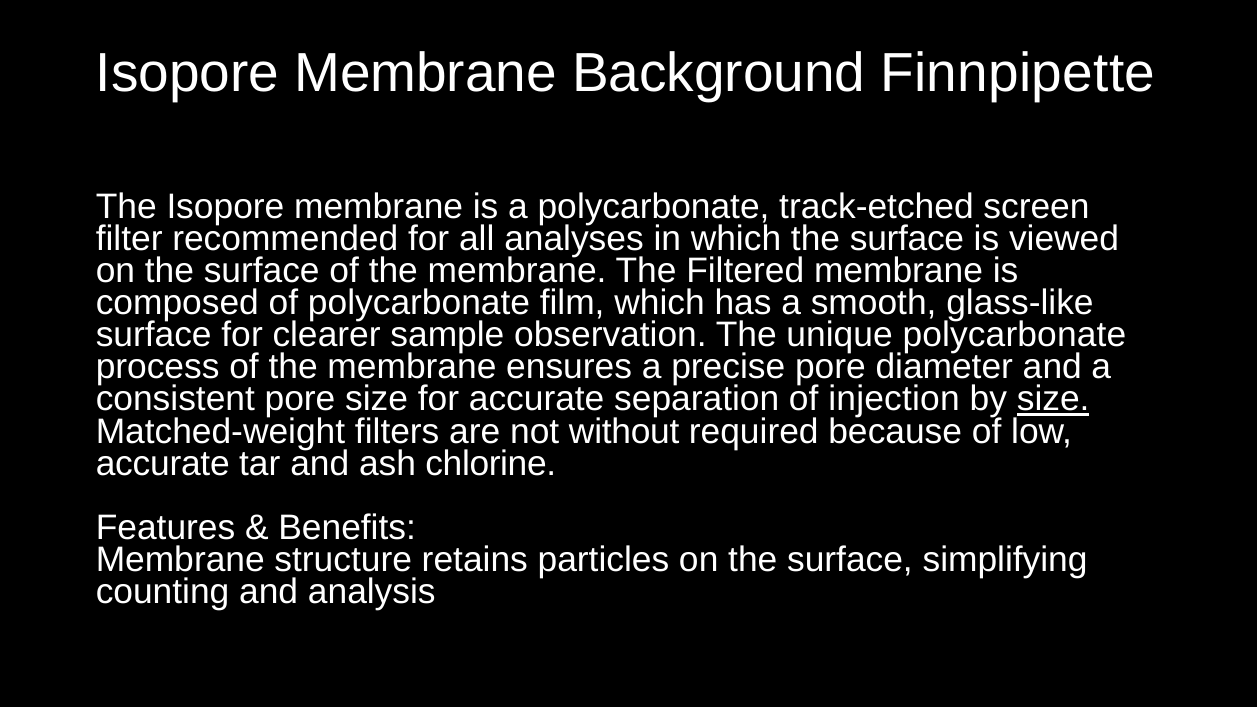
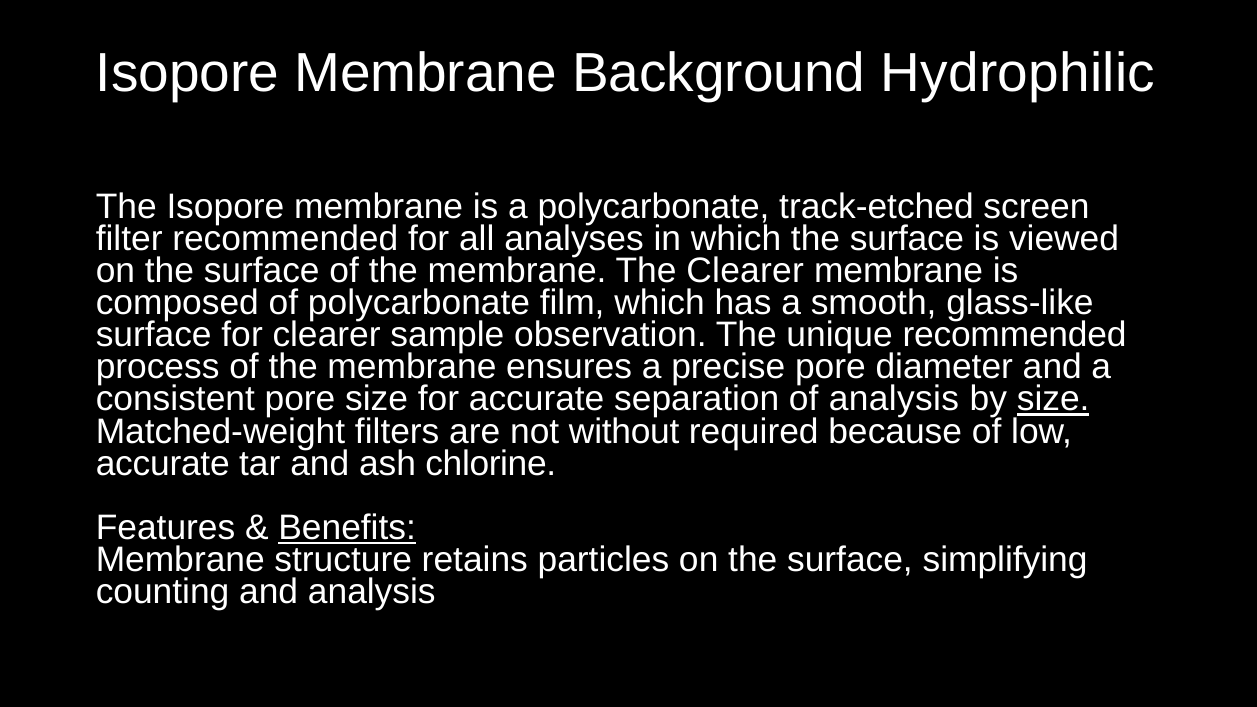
Finnpipette: Finnpipette -> Hydrophilic (1018, 74)
The Filtered: Filtered -> Clearer (745, 271)
unique polycarbonate: polycarbonate -> recommended (1015, 335)
of injection: injection -> analysis (894, 399)
Benefits underline: none -> present (347, 528)
